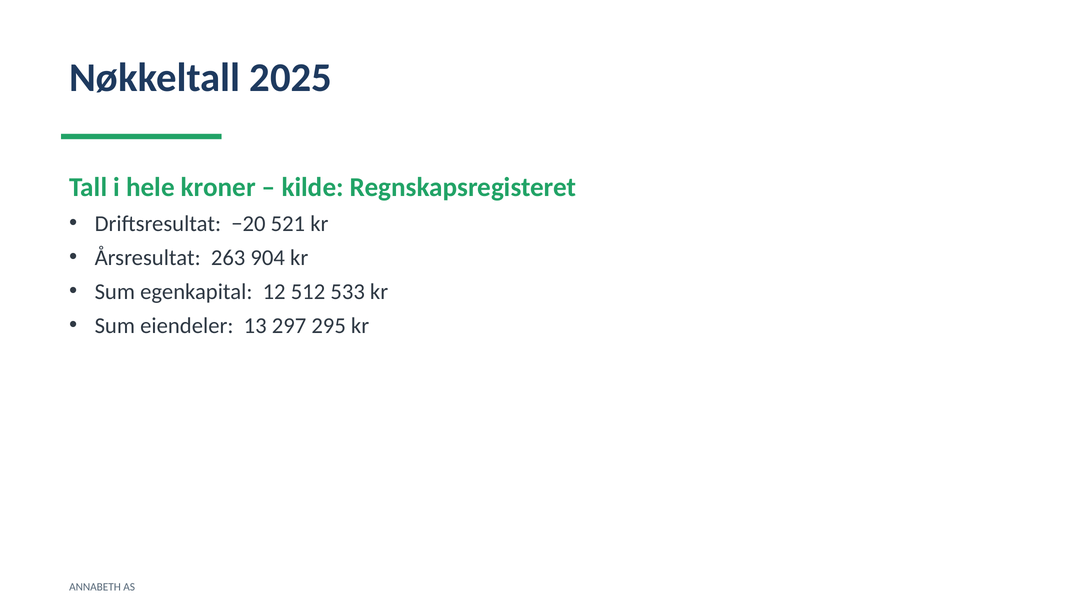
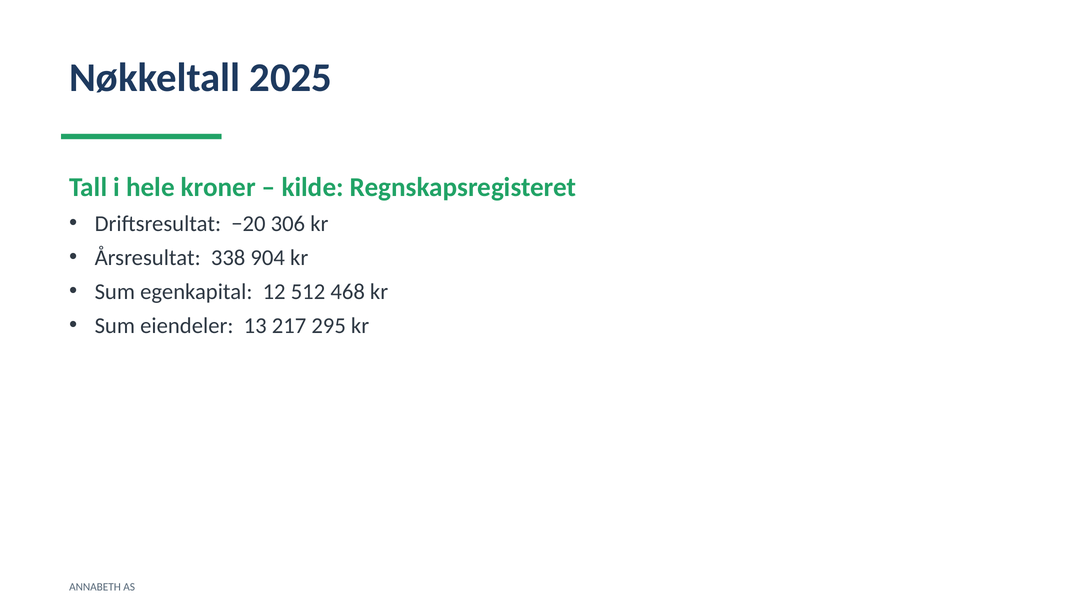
521: 521 -> 306 (288, 224)
263: 263 -> 338 (228, 258)
533: 533 -> 468 (348, 291)
297: 297 -> 217 (289, 325)
